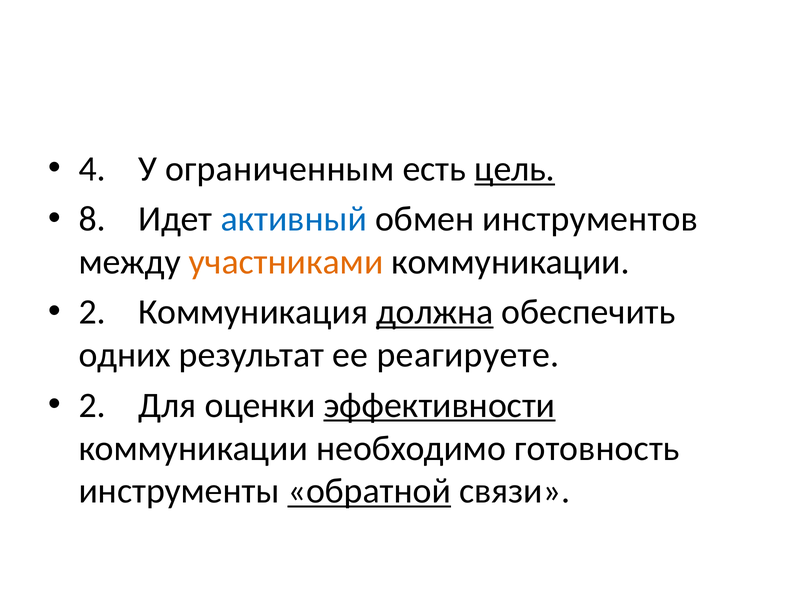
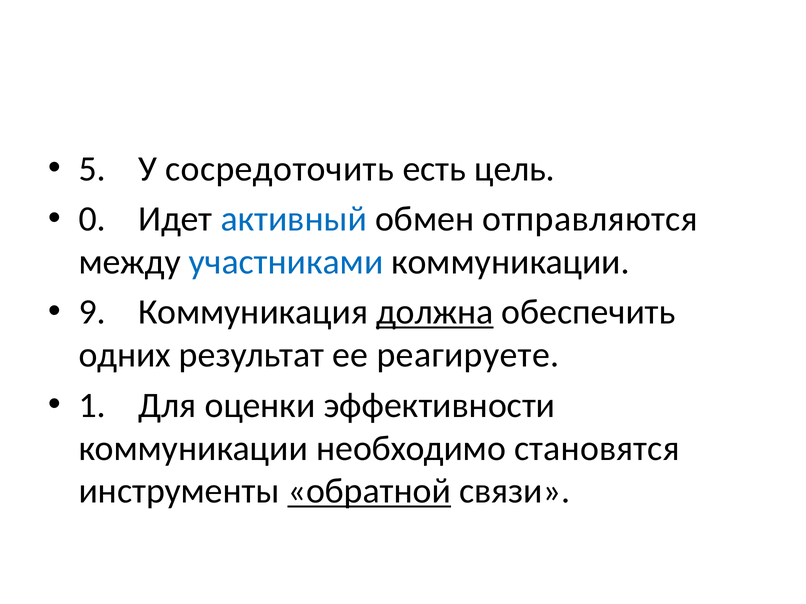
4: 4 -> 5 (92, 169)
ограниченным: ограниченным -> сосредоточить (280, 169)
цель underline: present -> none (515, 169)
8: 8 -> 0 (92, 219)
инструментов: инструментов -> отправляются (590, 219)
участниками colour: orange -> blue (286, 262)
2: 2 -> 9 (92, 312)
2: 2 -> 1 (92, 406)
эффективности underline: present -> none (439, 406)
готовность: готовность -> становятся (597, 449)
